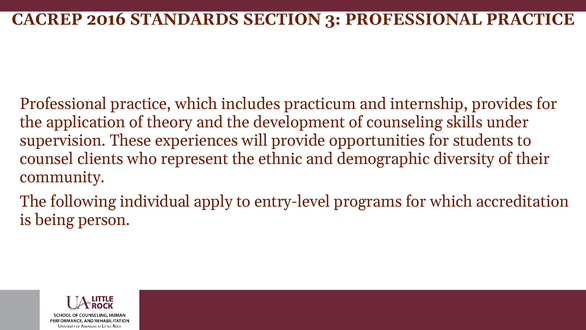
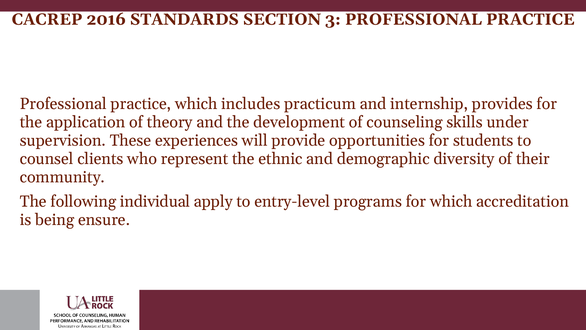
person: person -> ensure (104, 220)
